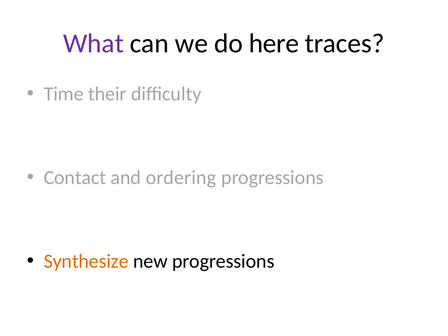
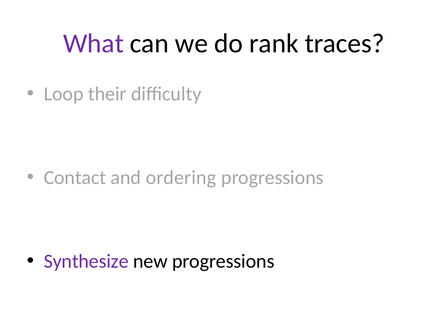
here: here -> rank (274, 43)
Time: Time -> Loop (64, 94)
Synthesize colour: orange -> purple (86, 261)
